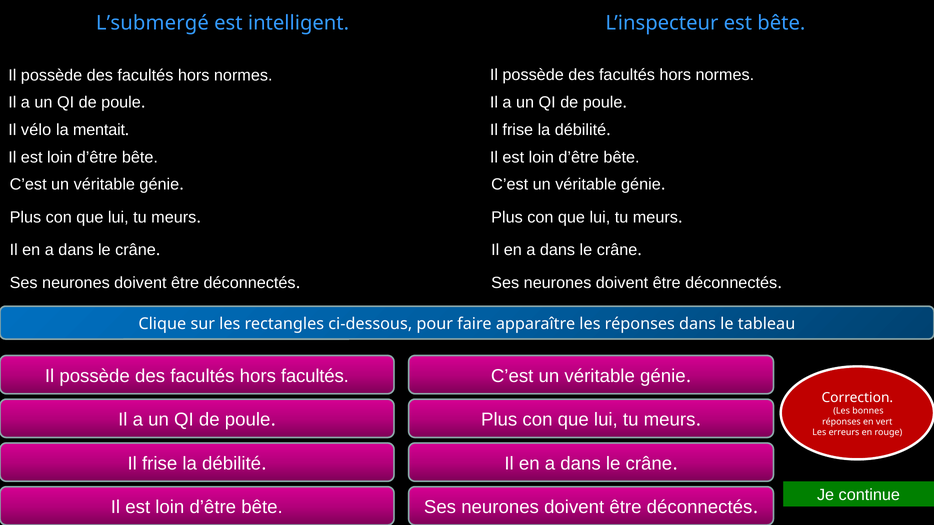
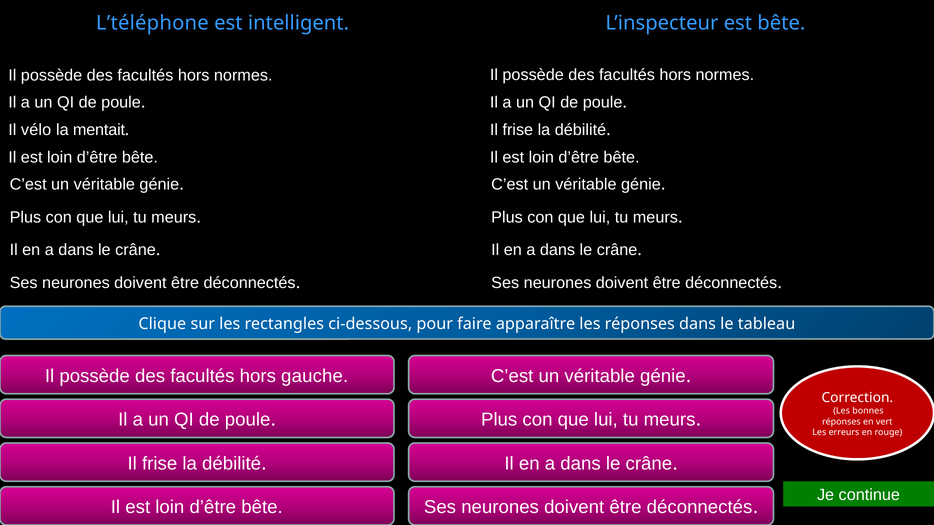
L’submergé: L’submergé -> L’téléphone (152, 23)
hors facultés: facultés -> gauche (315, 376)
